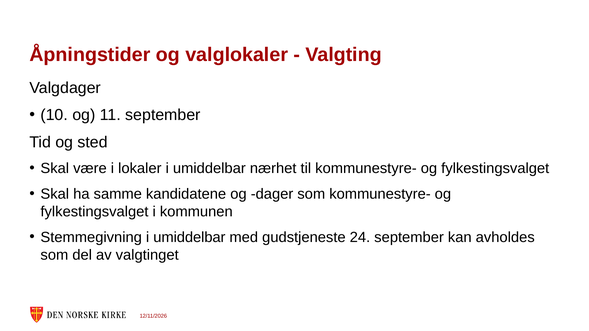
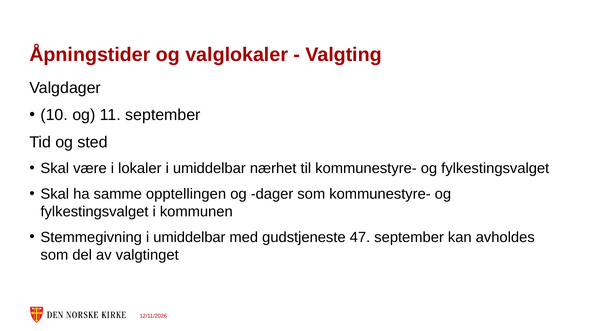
kandidatene: kandidatene -> opptellingen (186, 194)
24: 24 -> 47 (360, 237)
